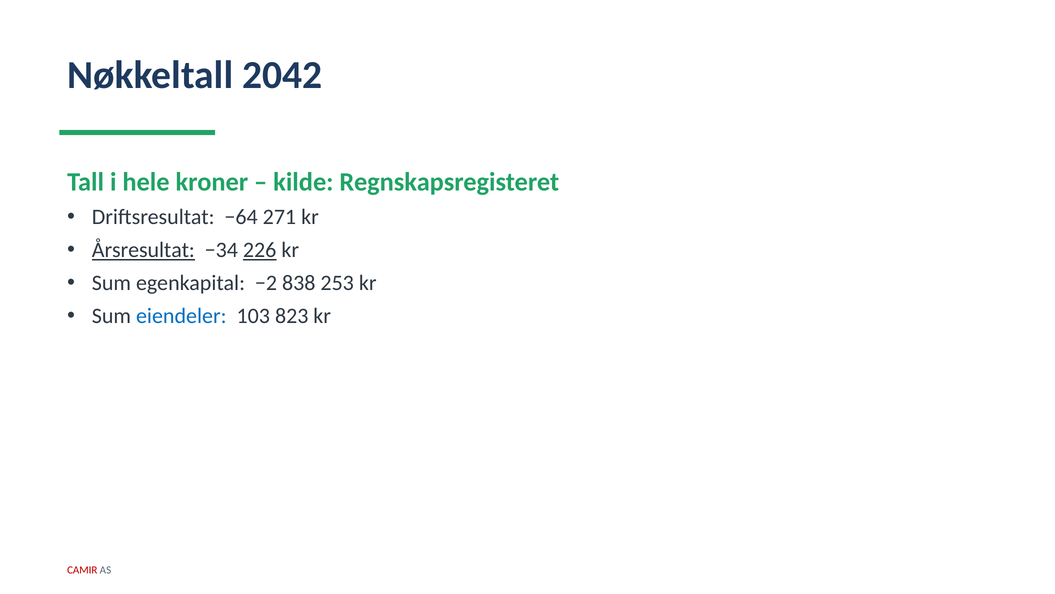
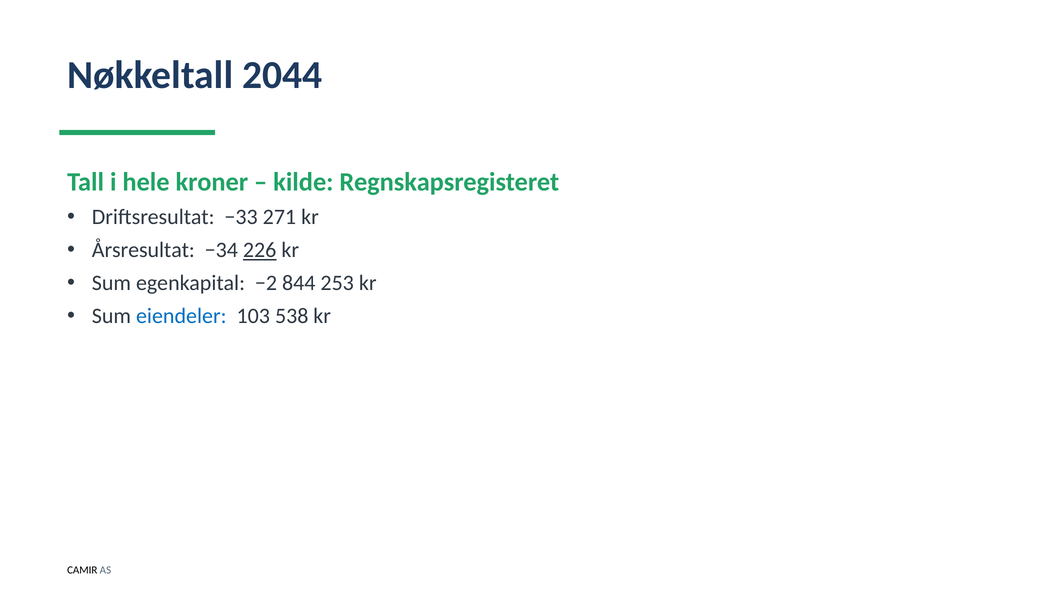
2042: 2042 -> 2044 (282, 75)
−64: −64 -> −33 (241, 217)
Årsresultat underline: present -> none (143, 250)
838: 838 -> 844 (299, 283)
823: 823 -> 538 (292, 316)
CAMIR colour: red -> black (82, 569)
